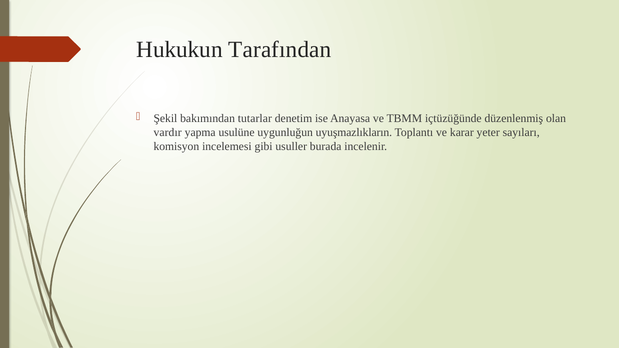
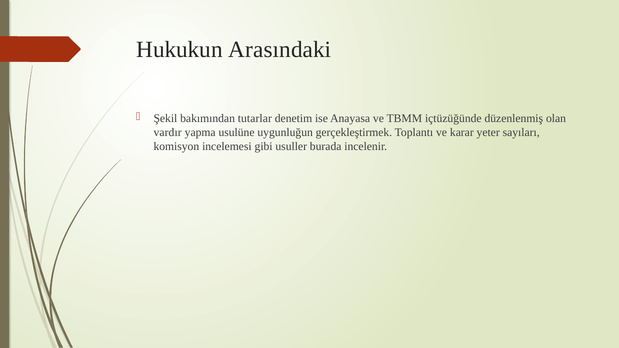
Tarafından: Tarafından -> Arasındaki (280, 50)
uyuşmazlıkların: uyuşmazlıkların -> gerçekleştirmek (354, 132)
